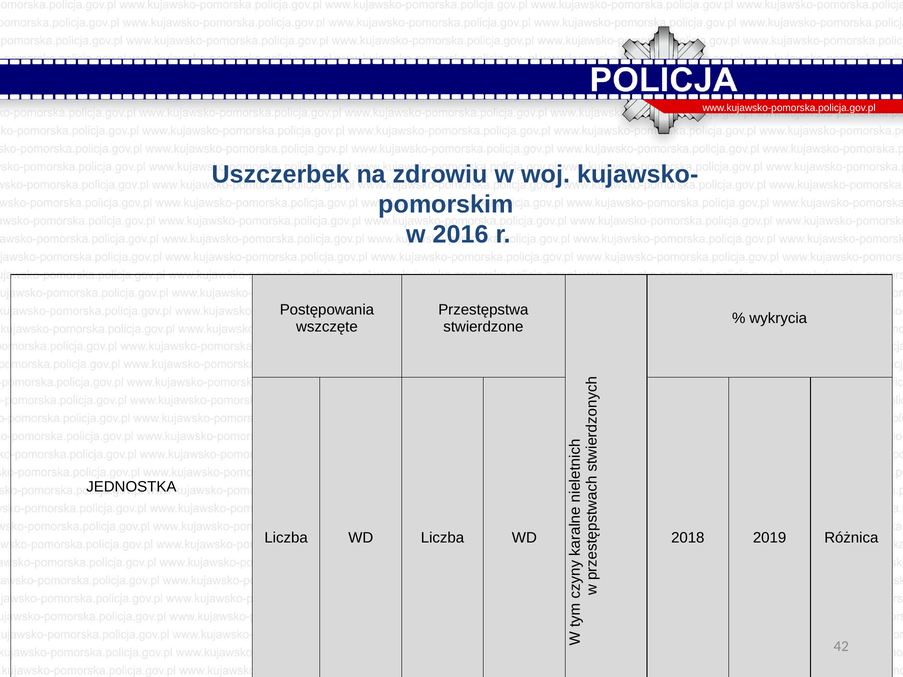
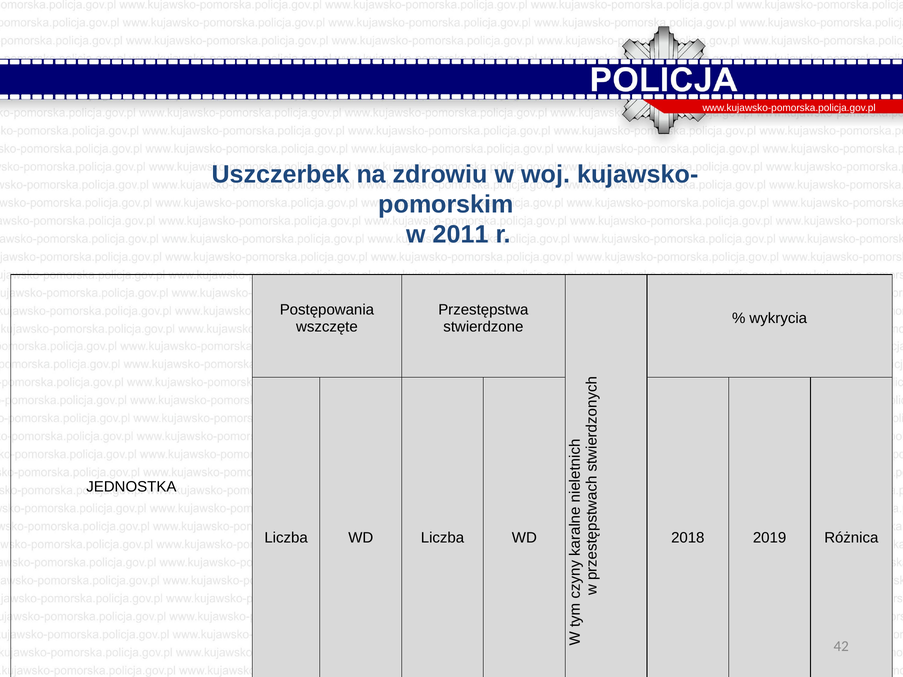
2016: 2016 -> 2011 (461, 235)
